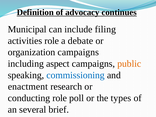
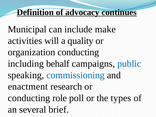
filing: filing -> make (105, 29)
activities role: role -> will (52, 41)
debate: debate -> quality (81, 41)
organization campaigns: campaigns -> conducting (78, 52)
aspect: aspect -> behalf (58, 64)
public colour: orange -> blue (129, 64)
